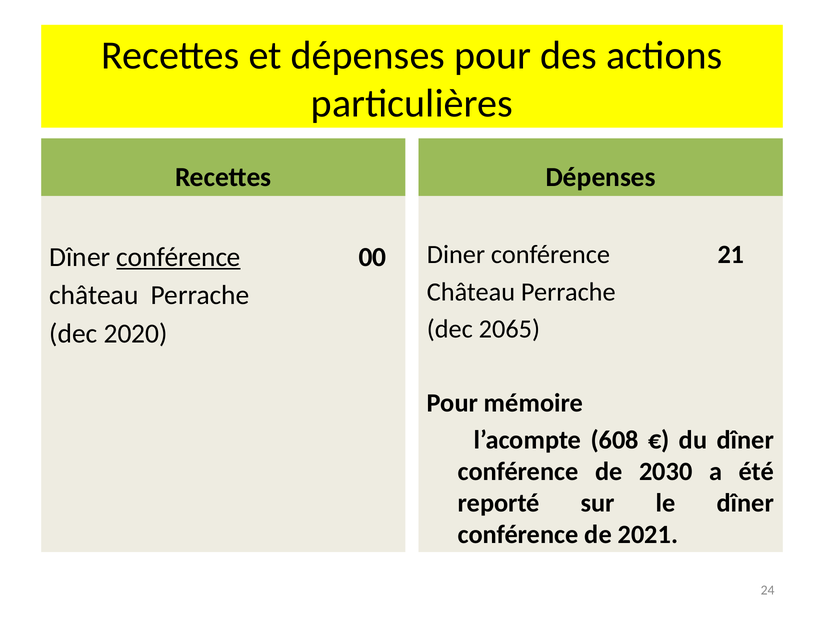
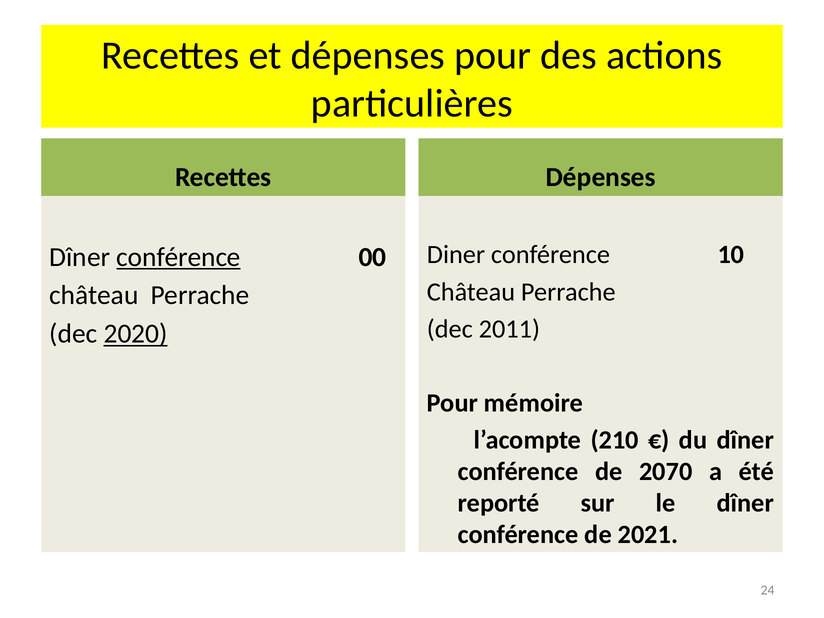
21: 21 -> 10 (731, 255)
2065: 2065 -> 2011 (509, 329)
2020 underline: none -> present (136, 334)
608: 608 -> 210 (615, 440)
2030: 2030 -> 2070 (666, 472)
